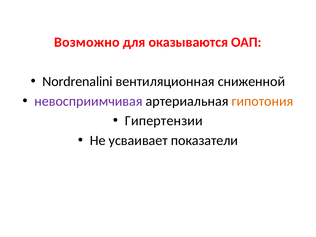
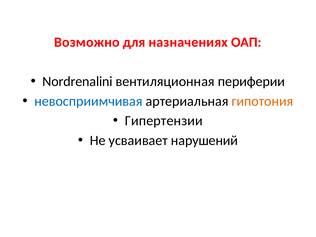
оказываются: оказываются -> назначениях (188, 42)
сниженной: сниженной -> периферии (251, 81)
невосприимчивая colour: purple -> blue (88, 101)
показатели: показатели -> нарушений (204, 141)
